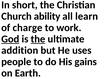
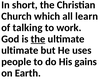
ability: ability -> which (47, 16)
charge: charge -> talking (28, 28)
God underline: present -> none (10, 39)
addition: addition -> ultimate (20, 50)
